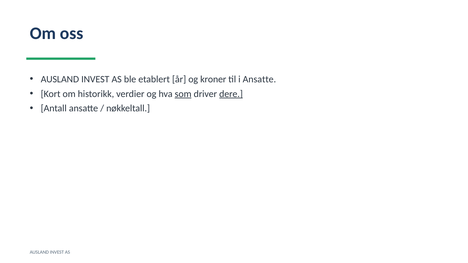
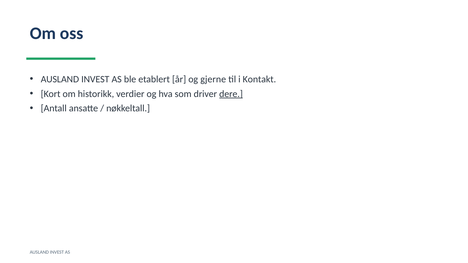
kroner: kroner -> gjerne (213, 79)
i Ansatte: Ansatte -> Kontakt (259, 79)
som underline: present -> none (183, 94)
